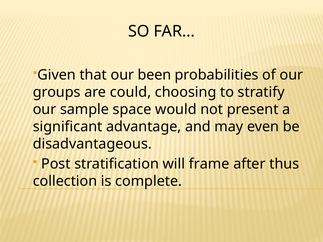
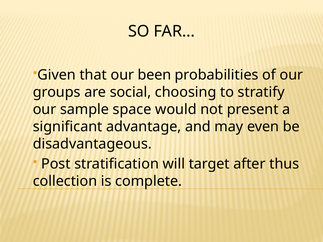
could: could -> social (131, 92)
frame: frame -> target (209, 164)
